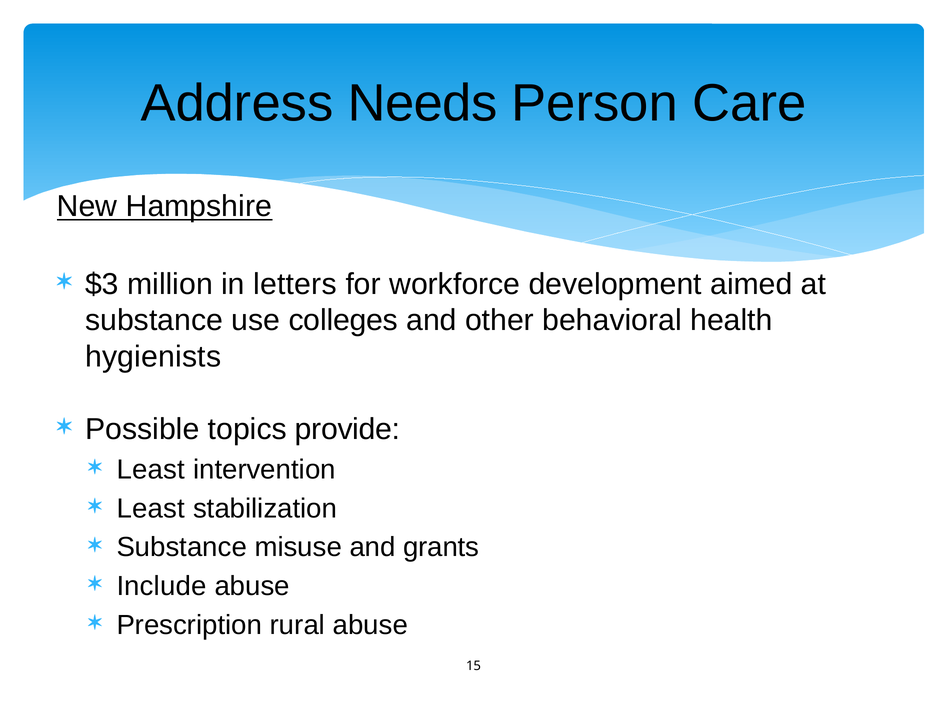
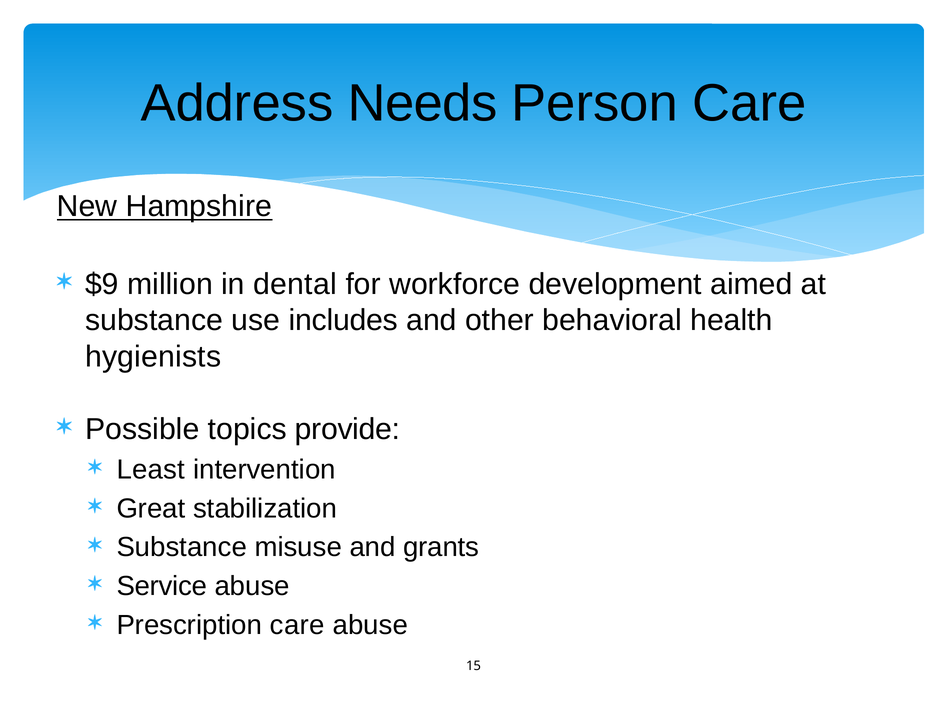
$3: $3 -> $9 (102, 284)
letters: letters -> dental (295, 284)
colleges: colleges -> includes (343, 321)
Least: Least -> Great (151, 509)
Include: Include -> Service (162, 586)
Prescription rural: rural -> care (297, 625)
